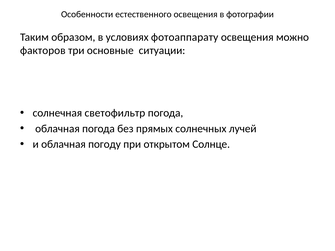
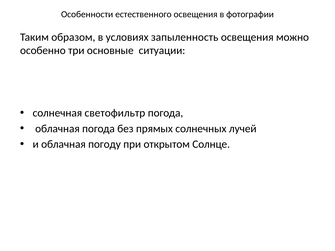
фотоаппарату: фотоаппарату -> запыленность (185, 37)
факторов: факторов -> особенно (43, 51)
